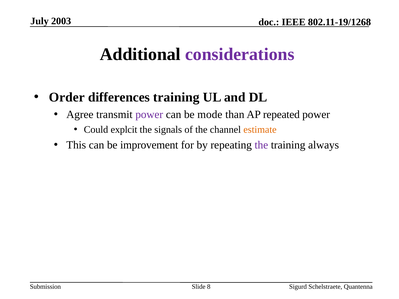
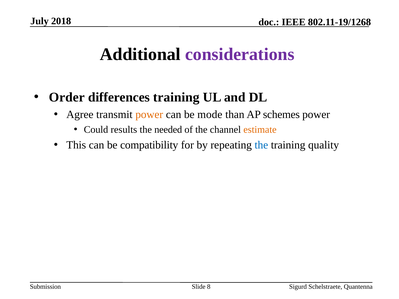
2003: 2003 -> 2018 (61, 21)
power colour: purple -> orange (149, 115)
repeated: repeated -> schemes (281, 115)
explcit: explcit -> results (124, 130)
signals: signals -> needed (168, 130)
improvement: improvement -> compatibility (149, 145)
the colour: purple -> blue (261, 145)
always: always -> quality (324, 145)
